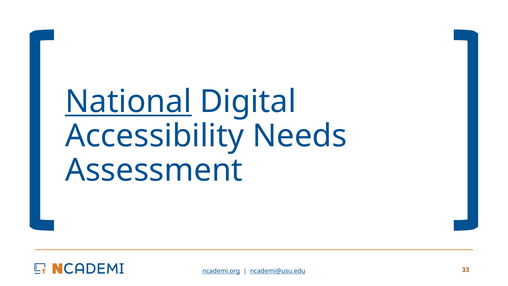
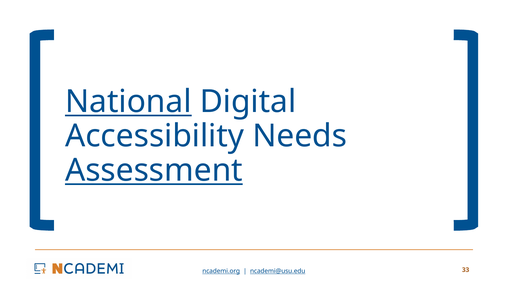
Assessment underline: none -> present (154, 170)
